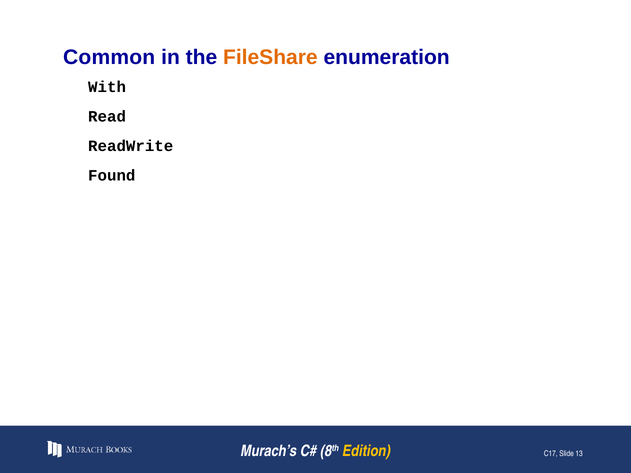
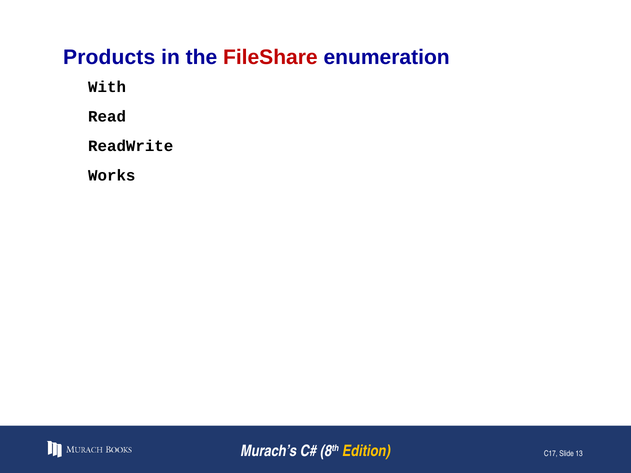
Common: Common -> Products (109, 57)
FileShare colour: orange -> red (270, 57)
Found: Found -> Works (112, 176)
